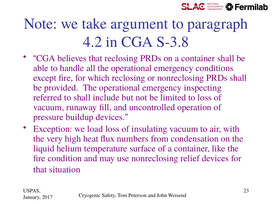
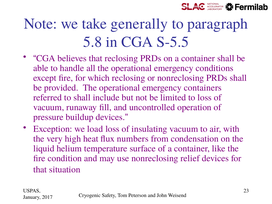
argument: argument -> generally (139, 24)
4.2: 4.2 -> 5.8 (93, 42)
S-3.8: S-3.8 -> S-5.5 (173, 42)
inspecting: inspecting -> containers (203, 88)
